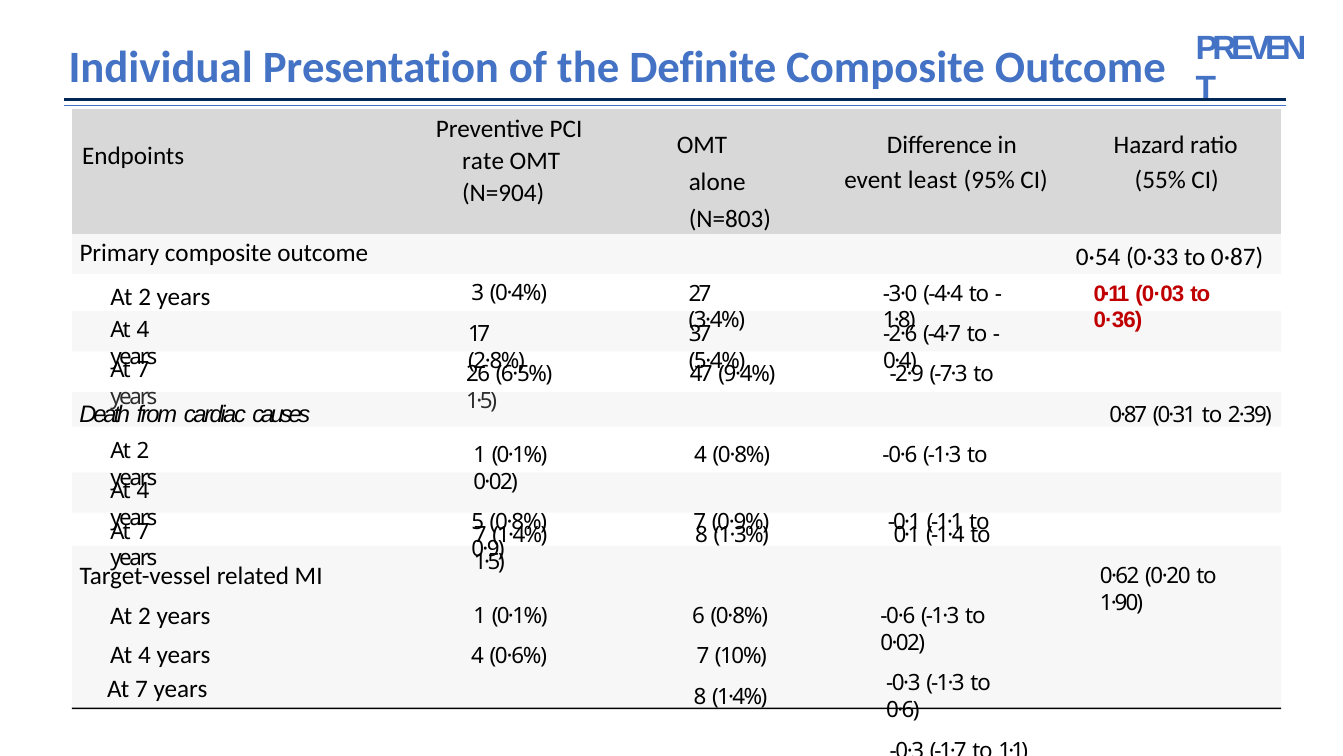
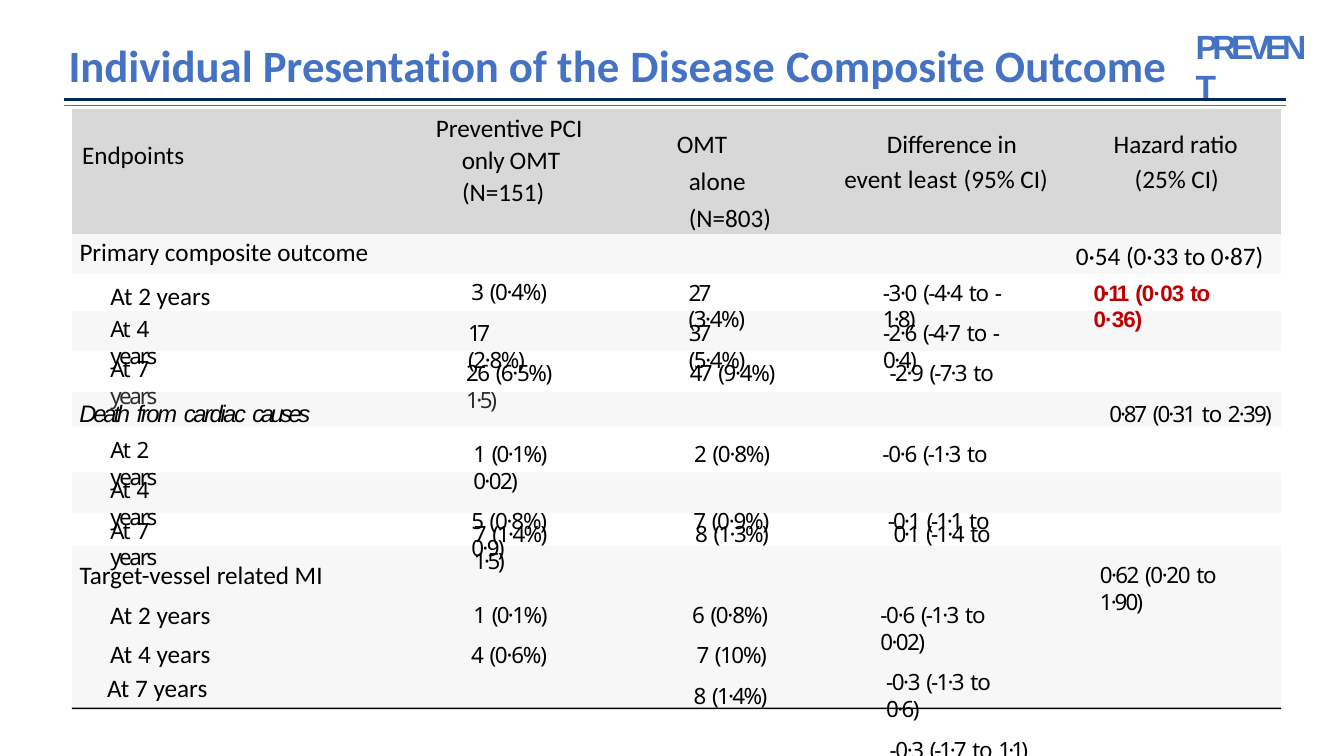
Definite: Definite -> Disease (703, 68)
rate: rate -> only (483, 161)
55%: 55% -> 25% (1160, 180)
N=904: N=904 -> N=151 (503, 193)
4: 4 -> 2 (701, 455)
